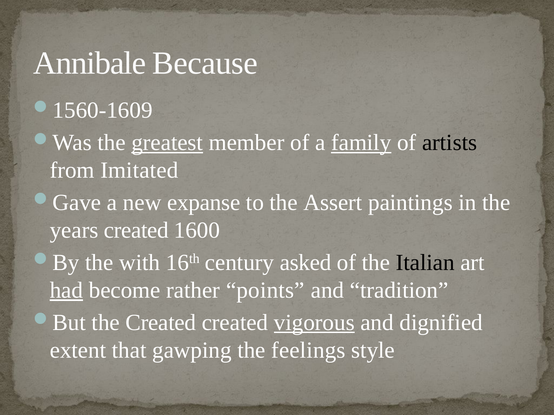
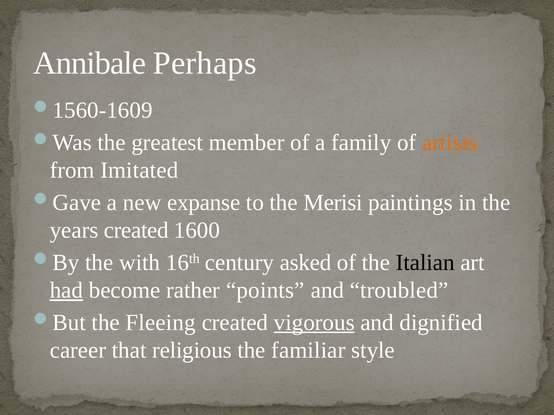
Because: Because -> Perhaps (205, 63)
greatest underline: present -> none (167, 143)
family underline: present -> none (361, 143)
artists colour: black -> orange (450, 143)
Assert: Assert -> Merisi (333, 203)
tradition: tradition -> troubled (399, 291)
the Created: Created -> Fleeing (161, 323)
extent: extent -> career (78, 351)
gawping: gawping -> religious (192, 351)
feelings: feelings -> familiar (308, 351)
